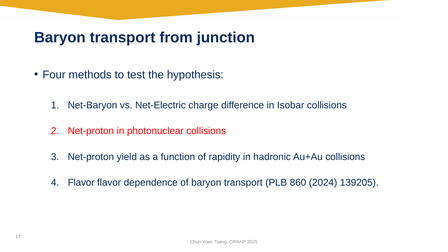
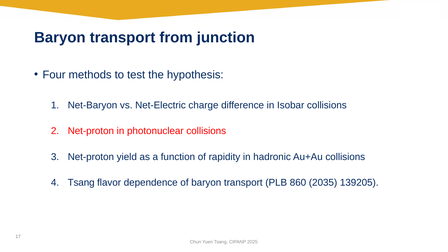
Flavor: Flavor -> Tsang (81, 183)
2024: 2024 -> 2035 (323, 183)
